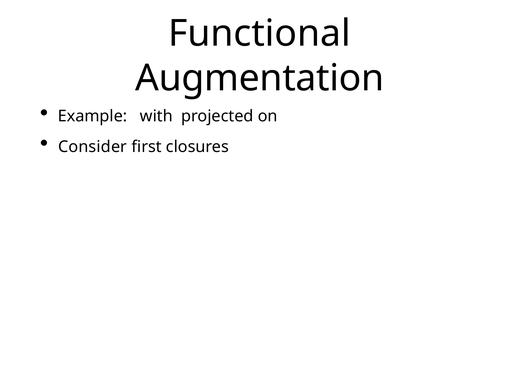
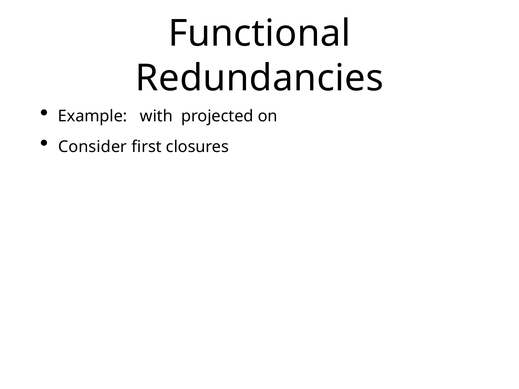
Augmentation: Augmentation -> Redundancies (259, 78)
